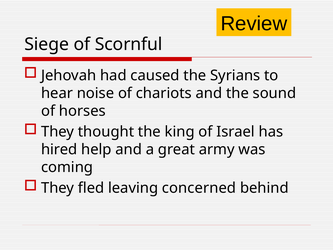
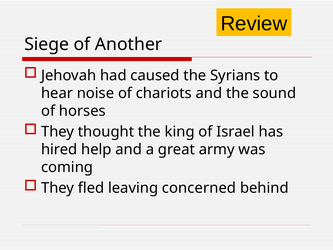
Scornful: Scornful -> Another (129, 44)
